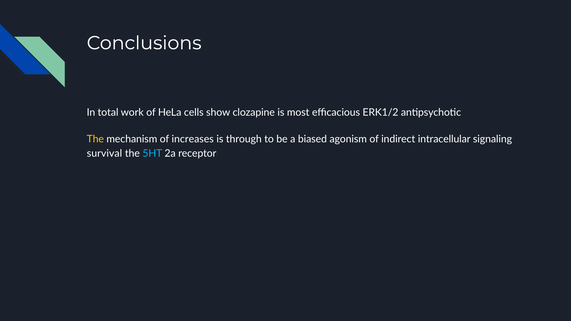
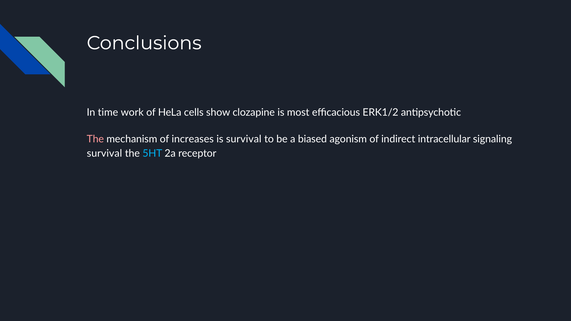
total: total -> time (108, 112)
The colour: yellow -> pink (95, 139)
is through: through -> survival (244, 139)
